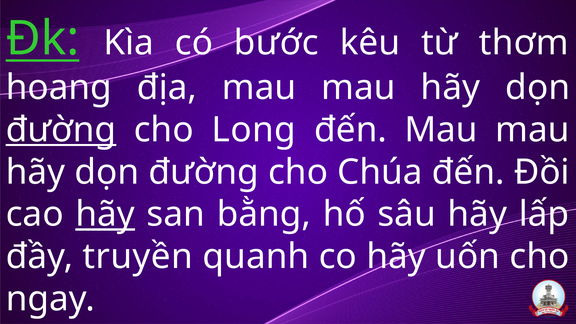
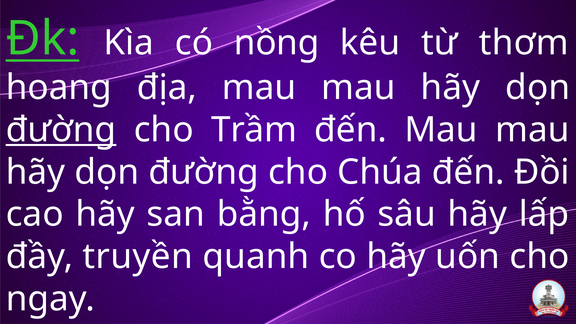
bước: bước -> nồng (277, 43)
Long: Long -> Trầm (254, 130)
hãy underline: present -> none (105, 214)
